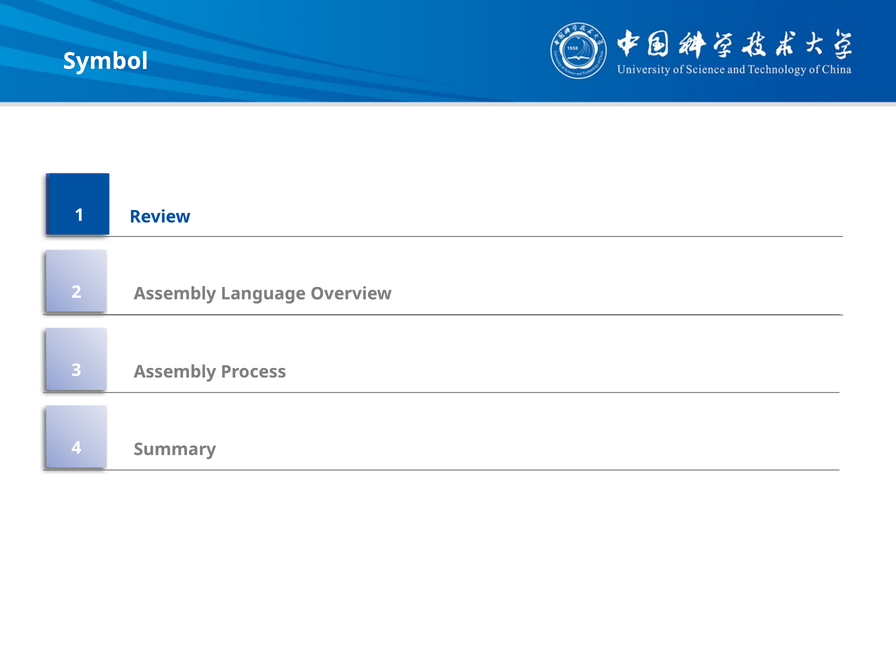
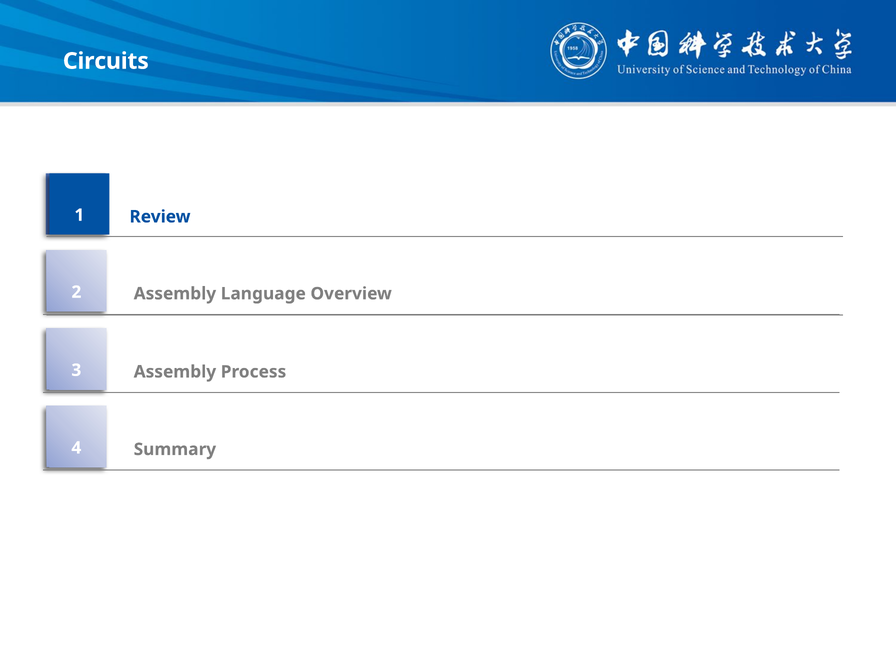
Symbol: Symbol -> Circuits (106, 61)
